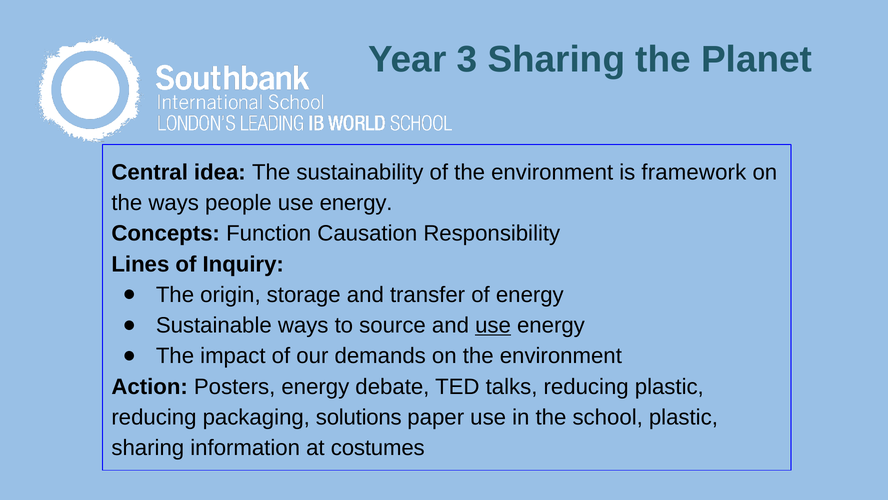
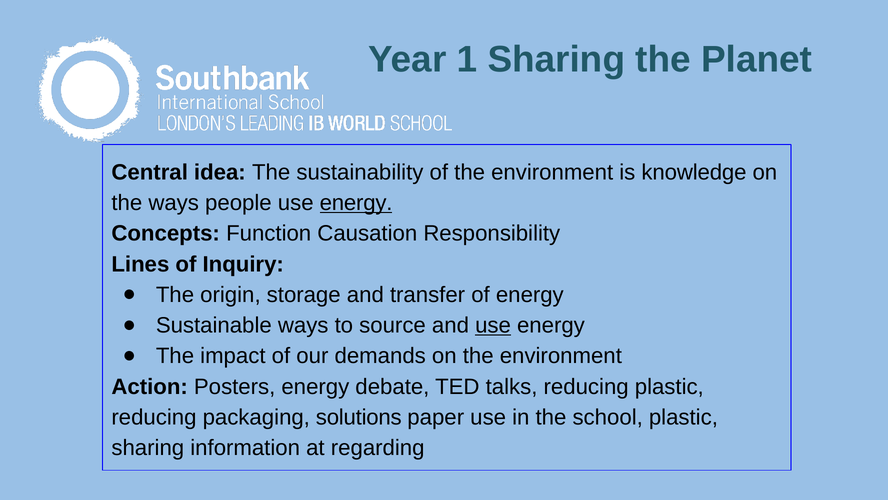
3: 3 -> 1 (467, 59)
framework: framework -> knowledge (694, 172)
energy underline: none -> present (356, 203)
costumes: costumes -> regarding (378, 448)
